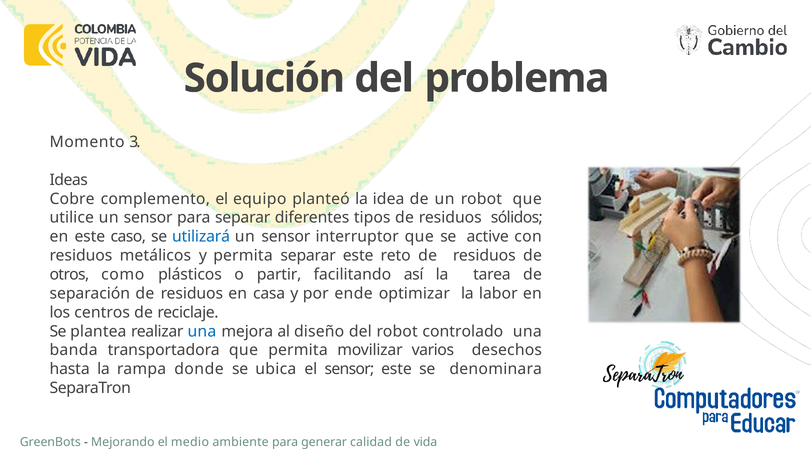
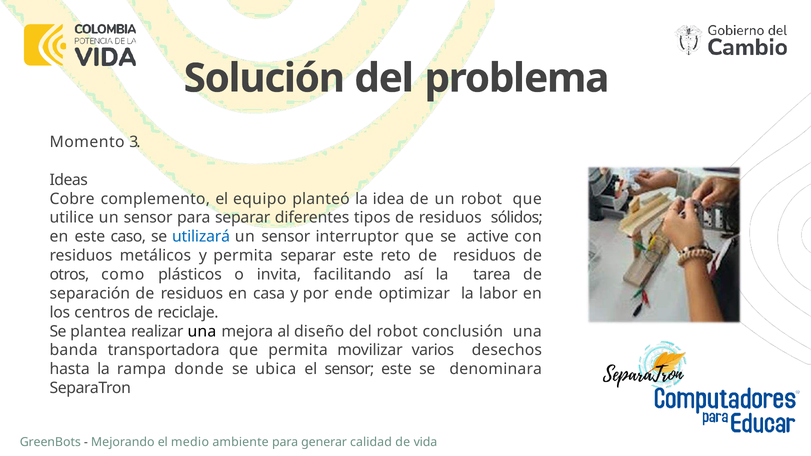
partir: partir -> invita (279, 275)
una colour: blue -> black (202, 331)
controlado: controlado -> conclusión (463, 331)
